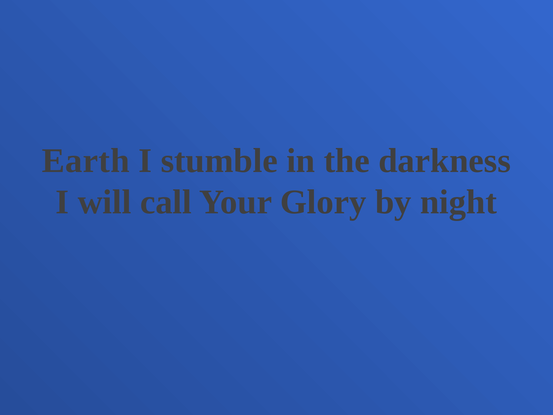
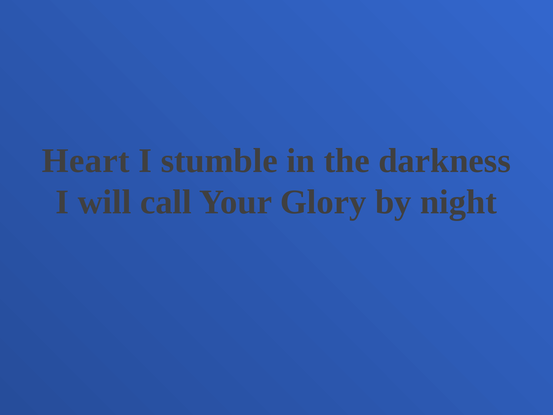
Earth: Earth -> Heart (86, 161)
